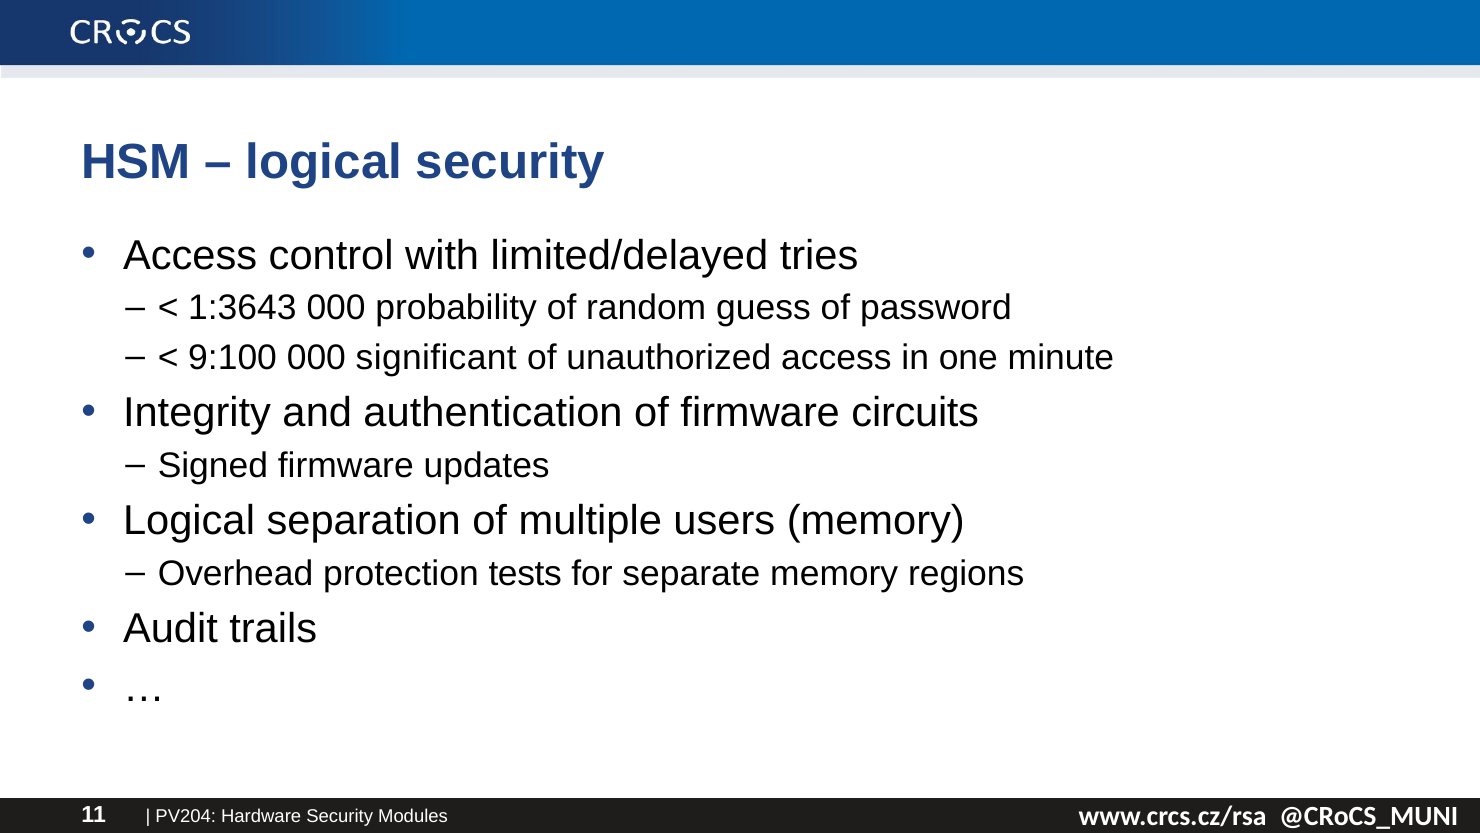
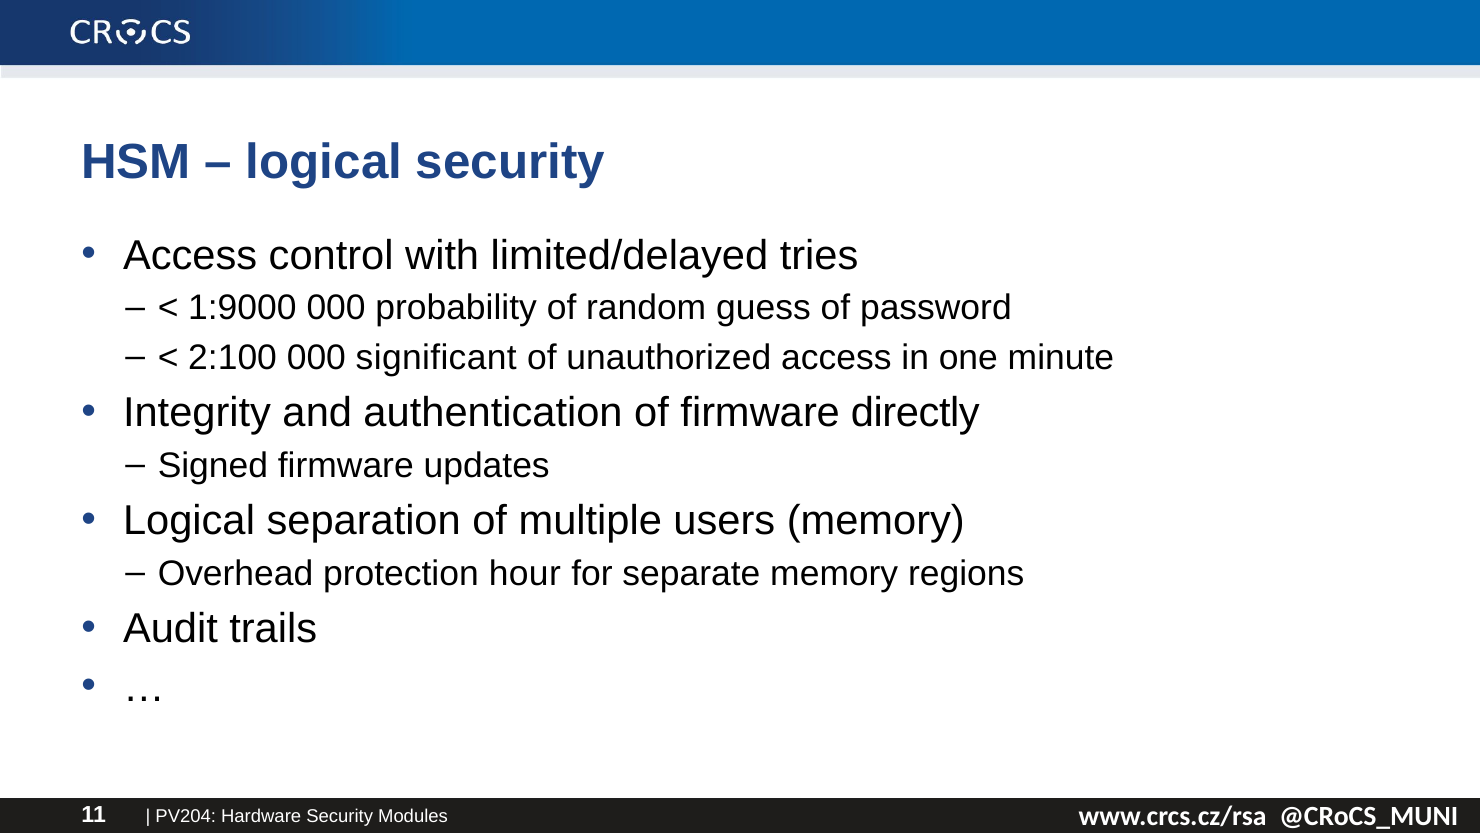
1:3643: 1:3643 -> 1:9000 (242, 308)
9:100: 9:100 -> 2:100 (233, 358)
circuits: circuits -> directly (915, 413)
tests: tests -> hour (525, 573)
